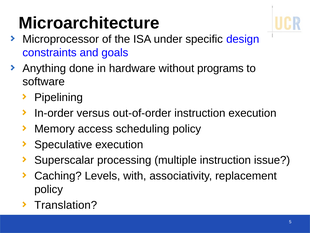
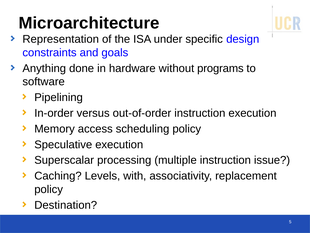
Microprocessor: Microprocessor -> Representation (61, 39)
Translation: Translation -> Destination (66, 205)
